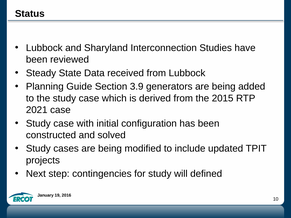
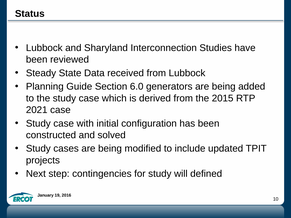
3.9: 3.9 -> 6.0 (137, 87)
